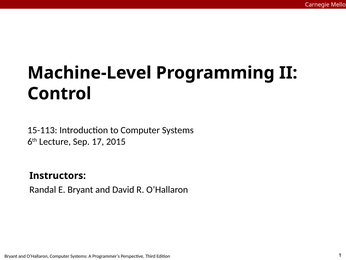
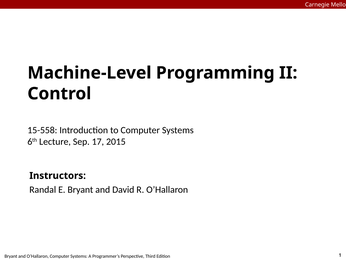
15-113: 15-113 -> 15-558 (42, 130)
